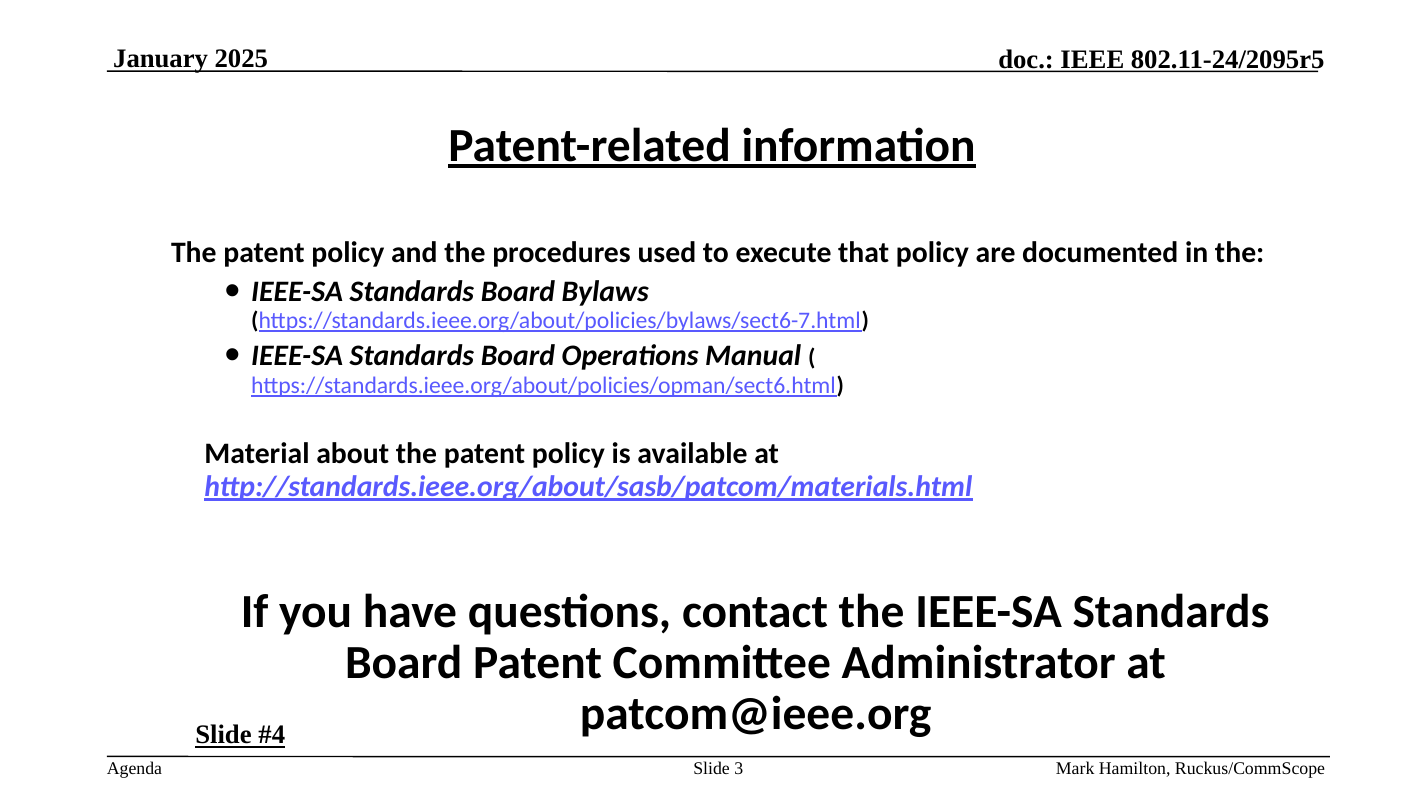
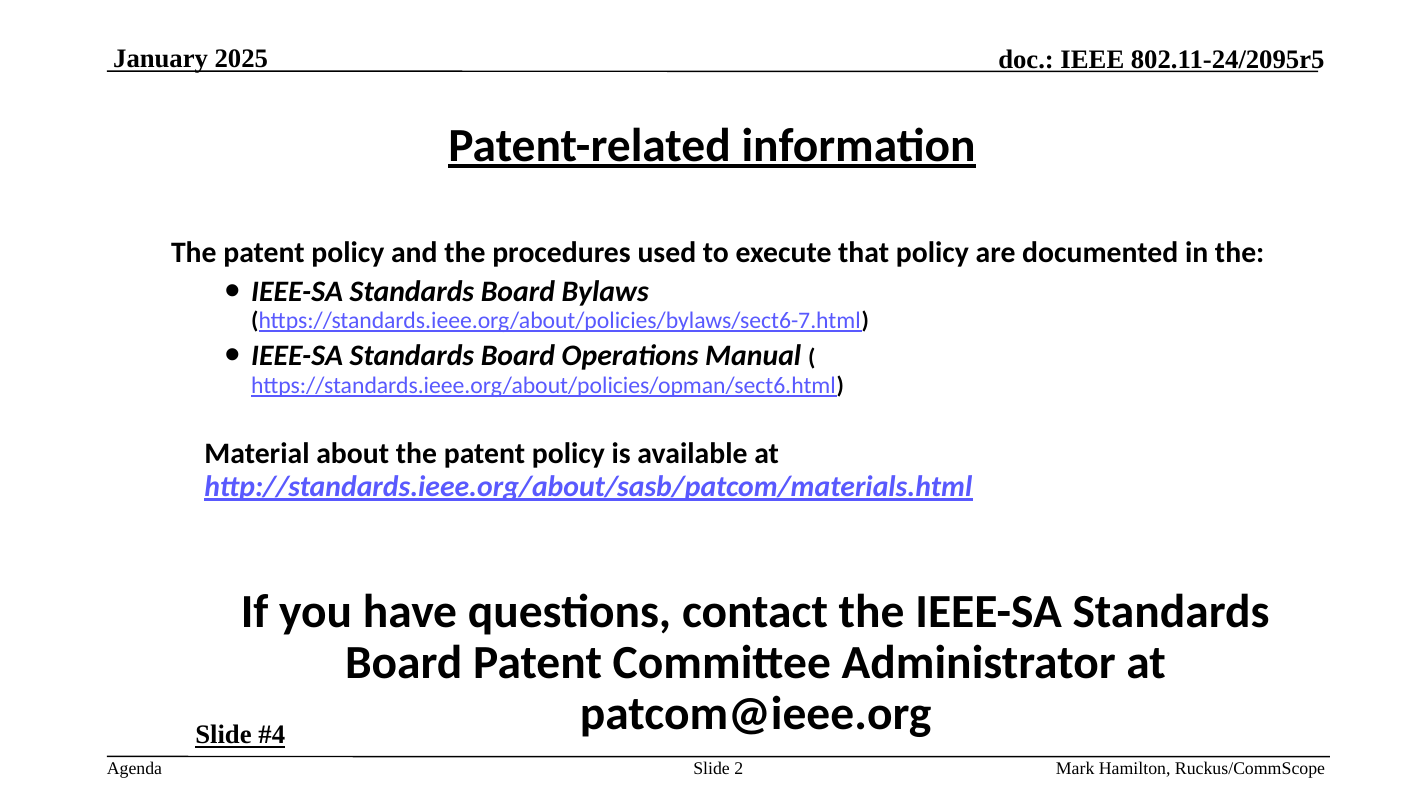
3: 3 -> 2 (739, 769)
